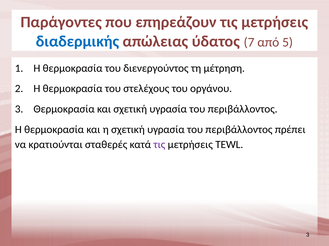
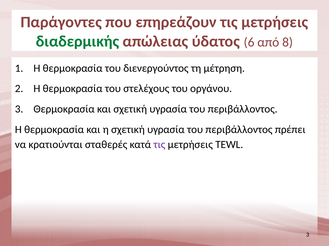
διαδερμικής colour: blue -> green (78, 41)
7: 7 -> 6 (249, 42)
5: 5 -> 8 (288, 42)
